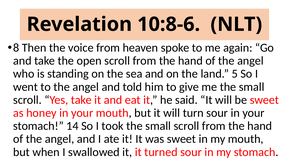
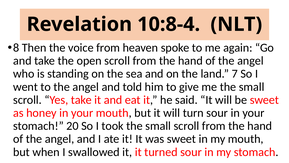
10:8-6: 10:8-6 -> 10:8-4 (169, 24)
5: 5 -> 7 (235, 74)
14: 14 -> 20 (72, 126)
